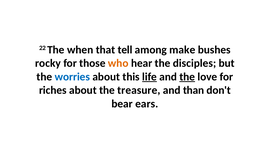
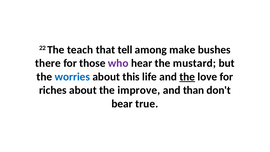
when: when -> teach (80, 50)
rocky: rocky -> there (48, 63)
who colour: orange -> purple (118, 63)
disciples: disciples -> mustard (194, 63)
life underline: present -> none (149, 77)
treasure: treasure -> improve (139, 90)
ears: ears -> true (147, 104)
